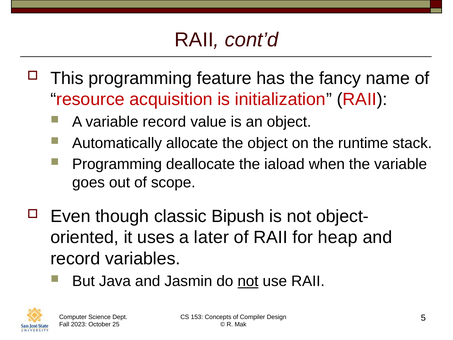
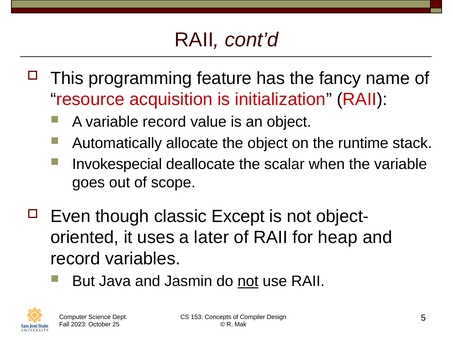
Programming: Programming -> Invokespecial (117, 164)
iaload: iaload -> scalar (284, 164)
Bipush: Bipush -> Except (238, 216)
